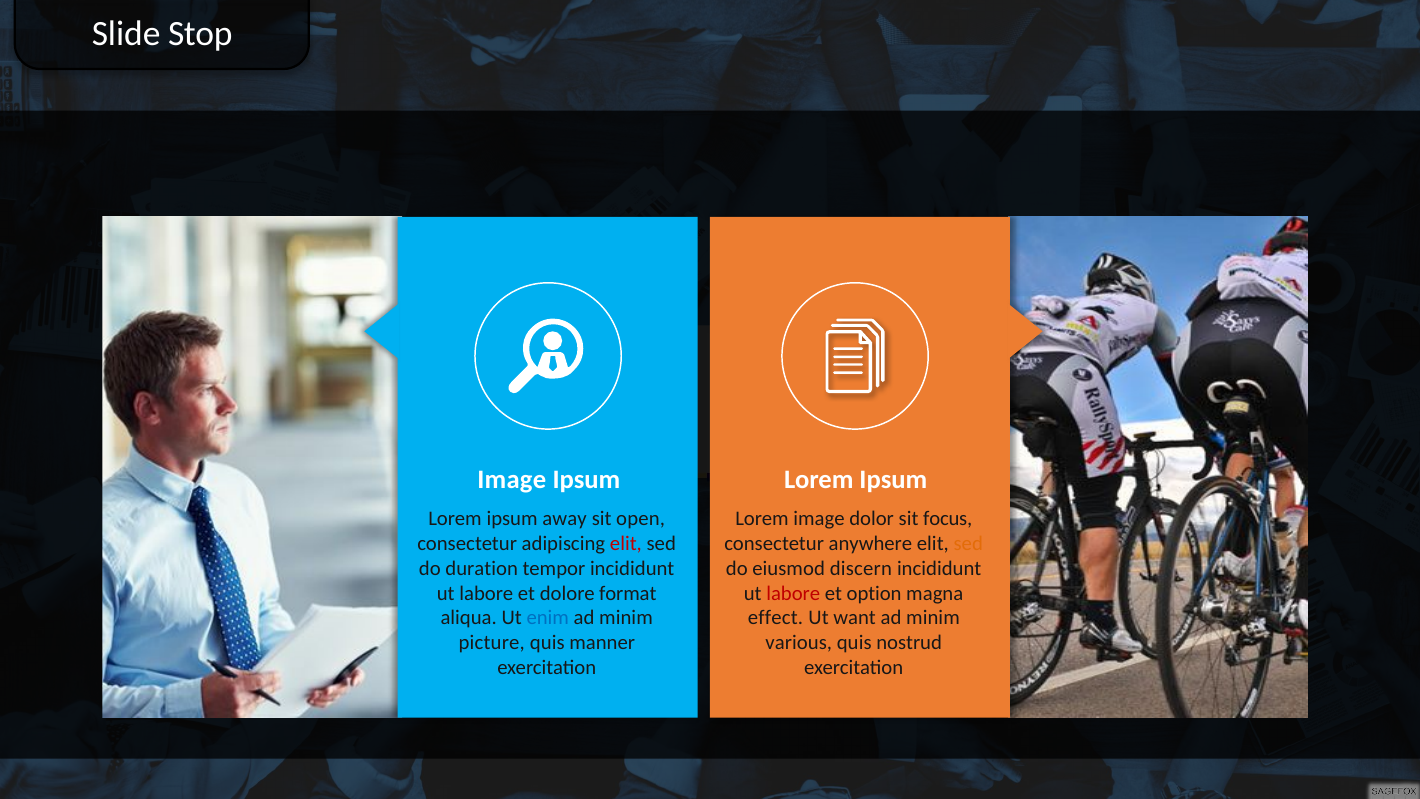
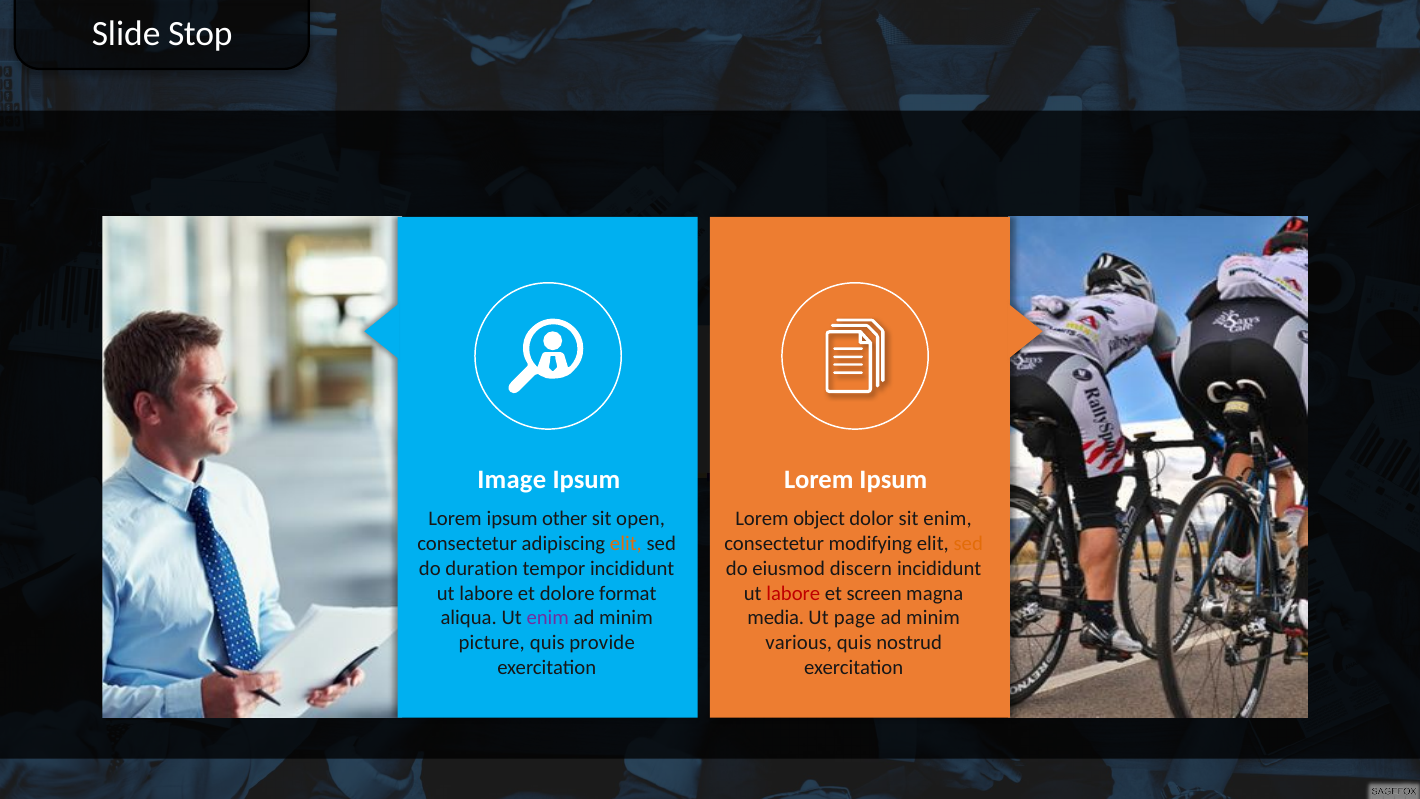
away: away -> other (565, 518)
Lorem image: image -> object (819, 518)
sit focus: focus -> enim (948, 518)
elit colour: red -> orange (626, 543)
anywhere: anywhere -> modifying (870, 543)
option: option -> screen (874, 593)
enim colour: blue -> purple (548, 618)
effect: effect -> media (776, 618)
want: want -> page (855, 618)
manner: manner -> provide (602, 643)
